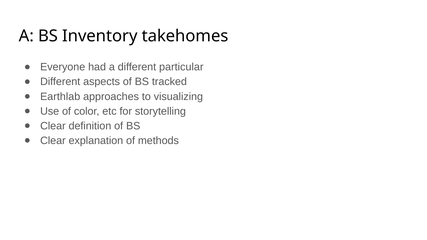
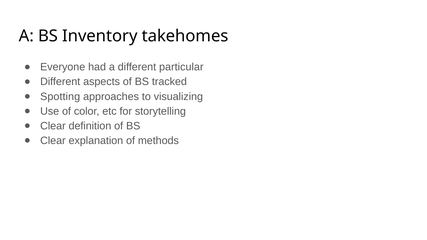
Earthlab: Earthlab -> Spotting (60, 97)
